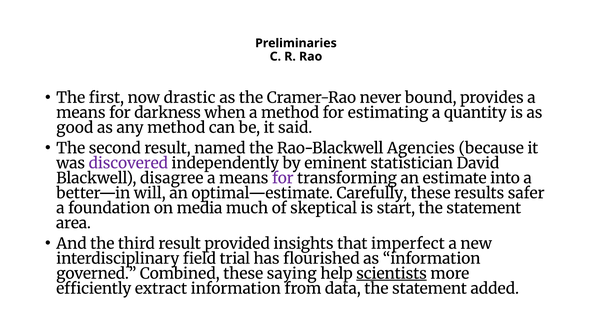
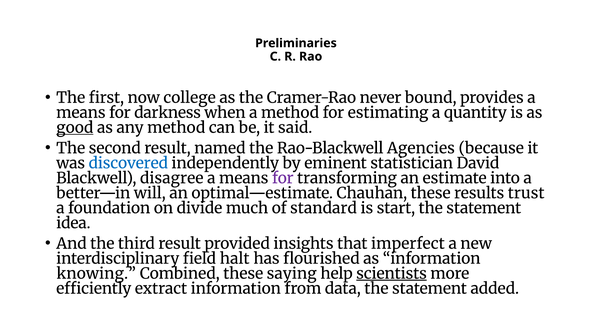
drastic: drastic -> college (190, 98)
good underline: none -> present (75, 128)
discovered colour: purple -> blue (128, 163)
Carefully: Carefully -> Chauhan (372, 193)
safer: safer -> trust (526, 193)
media: media -> divide (199, 208)
skeptical: skeptical -> standard (323, 208)
area: area -> idea (73, 223)
trial: trial -> halt (235, 259)
governed: governed -> knowing (96, 274)
